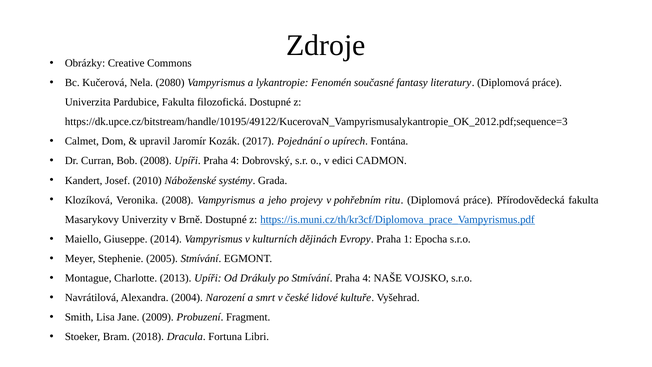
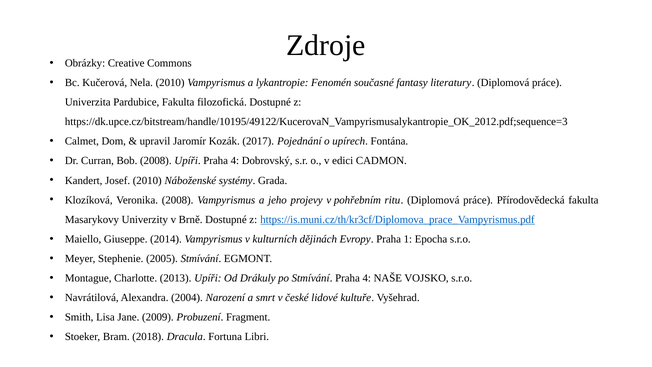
Nela 2080: 2080 -> 2010 (170, 83)
